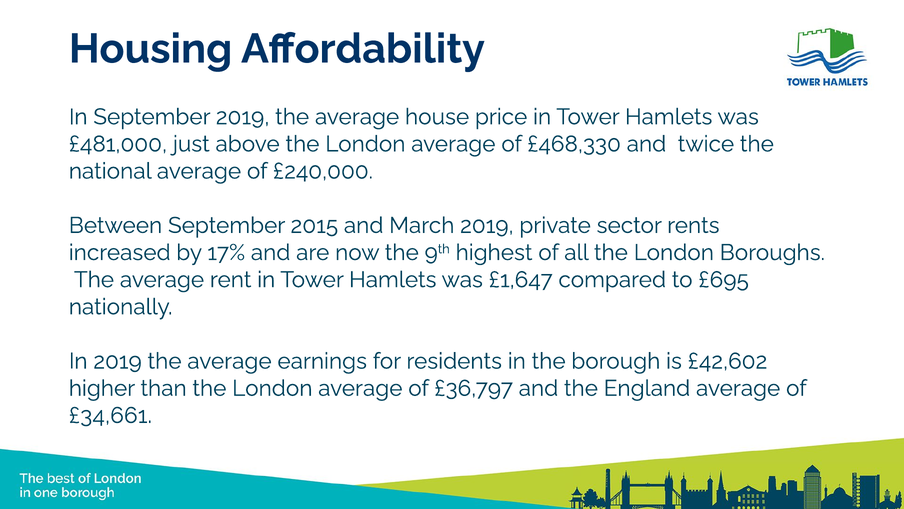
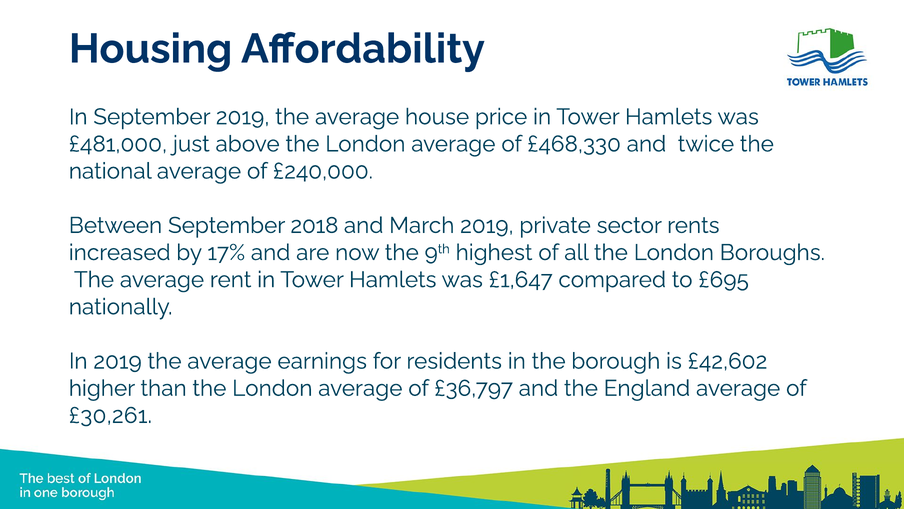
2015: 2015 -> 2018 (314, 225)
£34,661: £34,661 -> £30,261 (110, 415)
